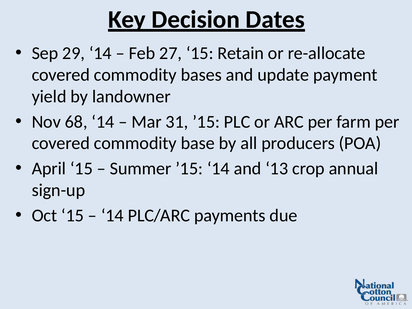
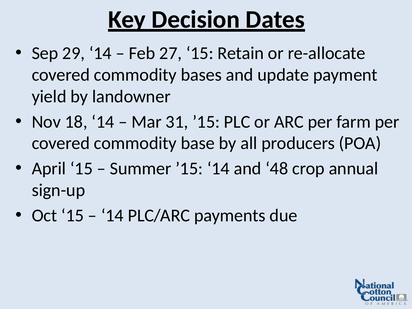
68: 68 -> 18 (76, 122)
13: 13 -> 48 (277, 169)
